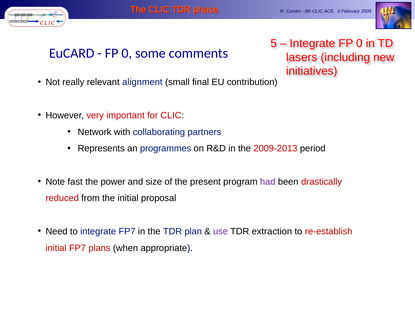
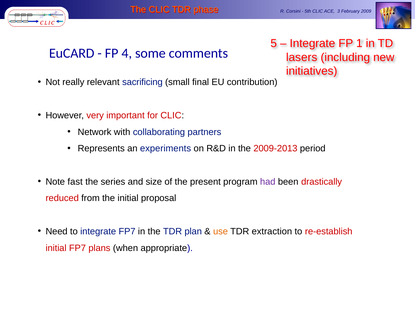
Integrate FP 0: 0 -> 1 (359, 43)
0: 0 -> 4 (127, 53)
alignment: alignment -> sacrificing (142, 82)
programmes: programmes -> experiments (166, 149)
power: power -> series (113, 182)
use colour: purple -> orange (221, 232)
